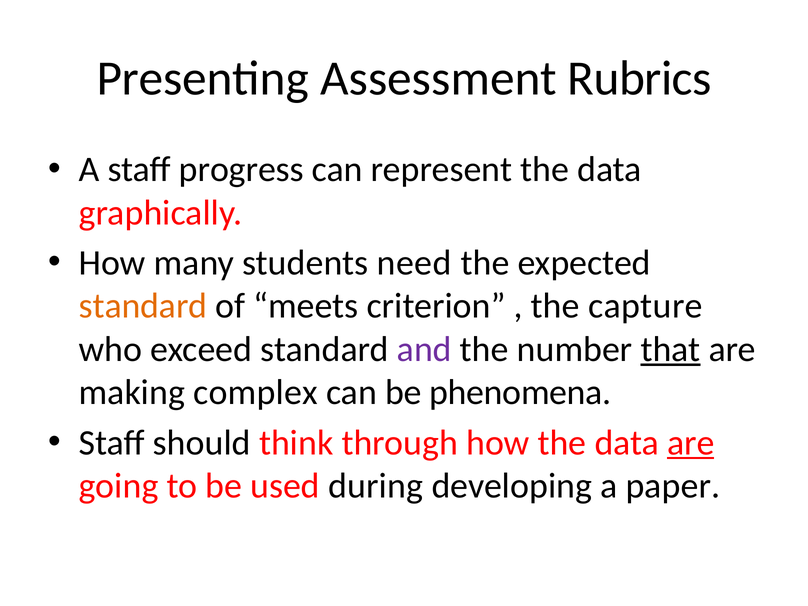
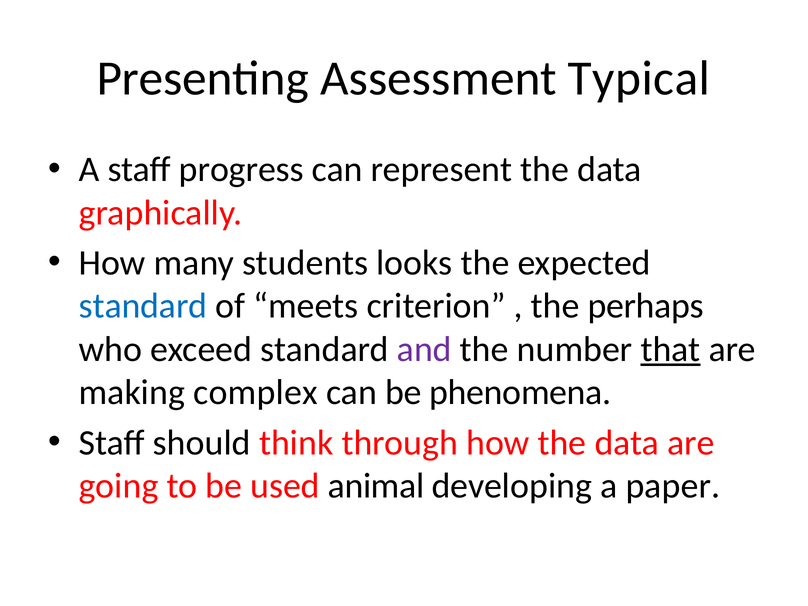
Rubrics: Rubrics -> Typical (639, 78)
need: need -> looks (414, 263)
standard colour: orange -> blue (143, 306)
capture: capture -> perhaps (646, 306)
are underline: present -> none (691, 443)
during: during -> animal (376, 486)
